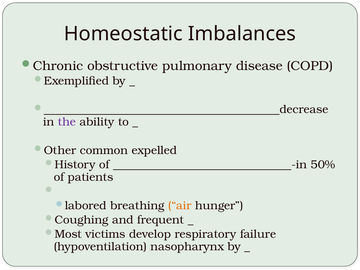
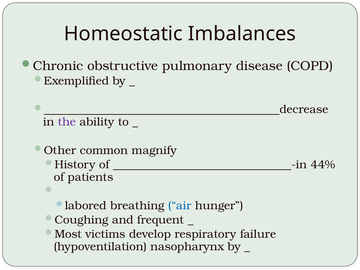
expelled: expelled -> magnify (154, 150)
50%: 50% -> 44% (323, 165)
air colour: orange -> blue (180, 206)
